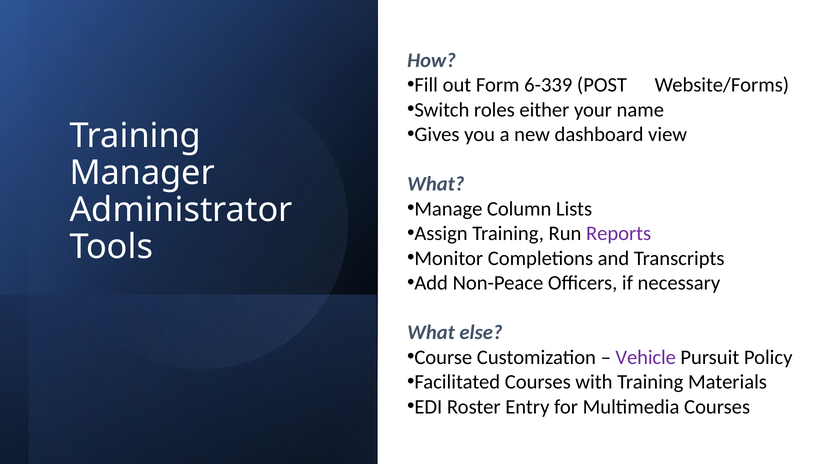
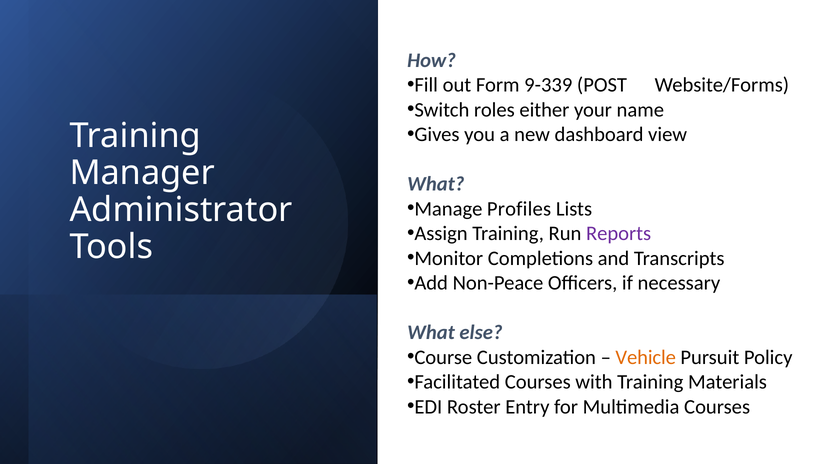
6-339: 6-339 -> 9-339 (548, 85)
Column: Column -> Profiles (519, 209)
Vehicle colour: purple -> orange (646, 357)
